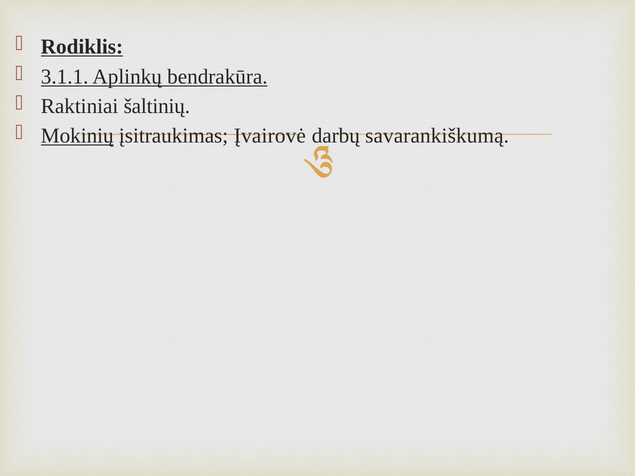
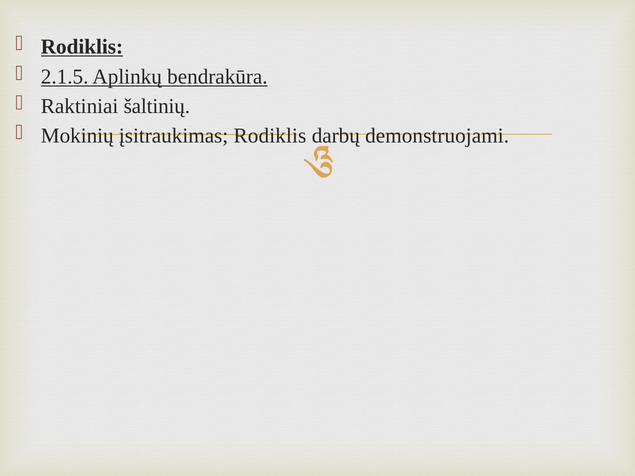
3.1.1: 3.1.1 -> 2.1.5 (65, 77)
Mokinių underline: present -> none (77, 136)
įsitraukimas Įvairovė: Įvairovė -> Rodiklis (270, 136)
savarankiškumą: savarankiškumą -> demonstruojami (437, 136)
